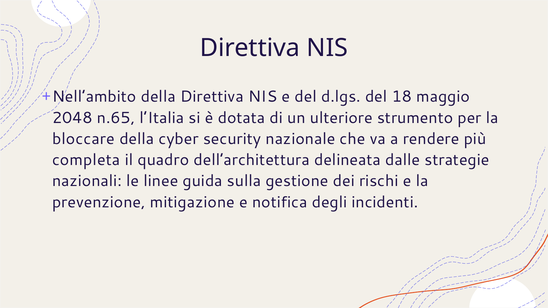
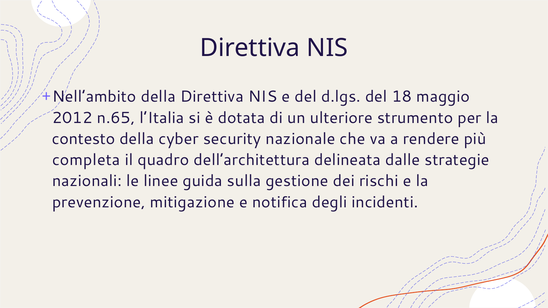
2048: 2048 -> 2012 (72, 118)
bloccare: bloccare -> contesto (84, 139)
